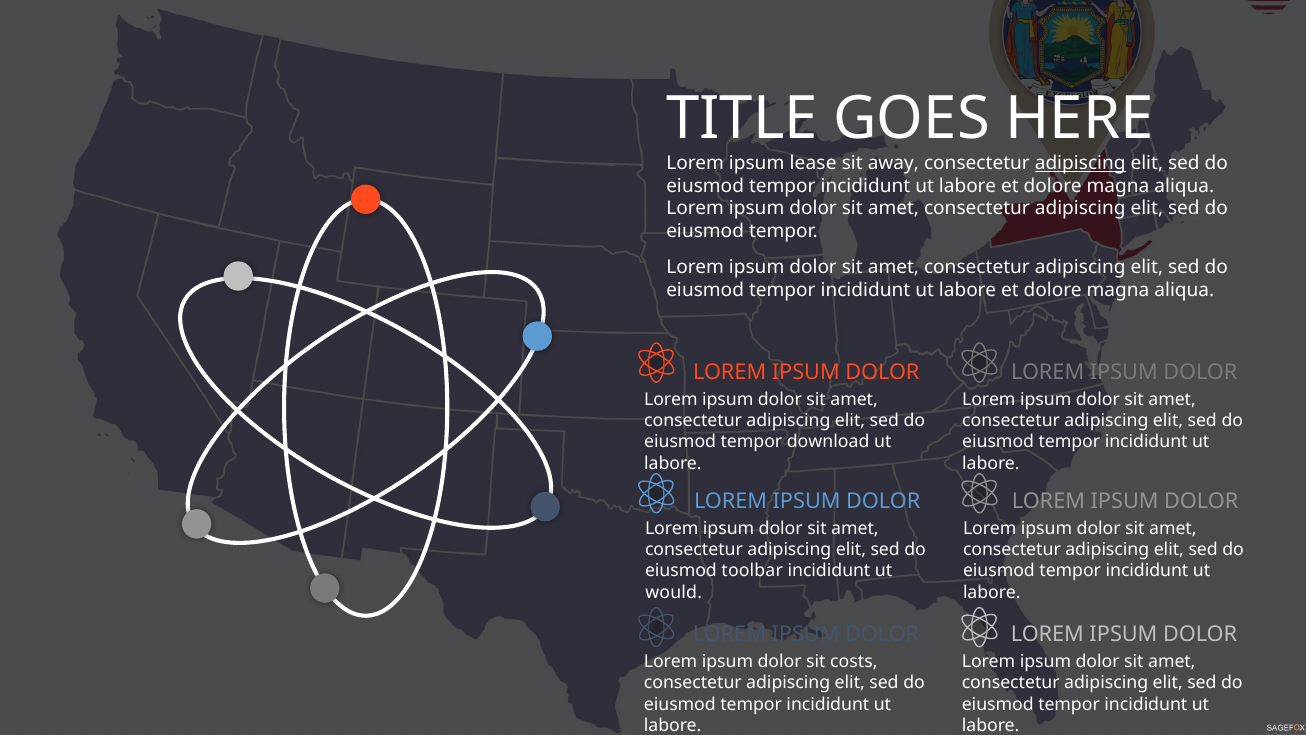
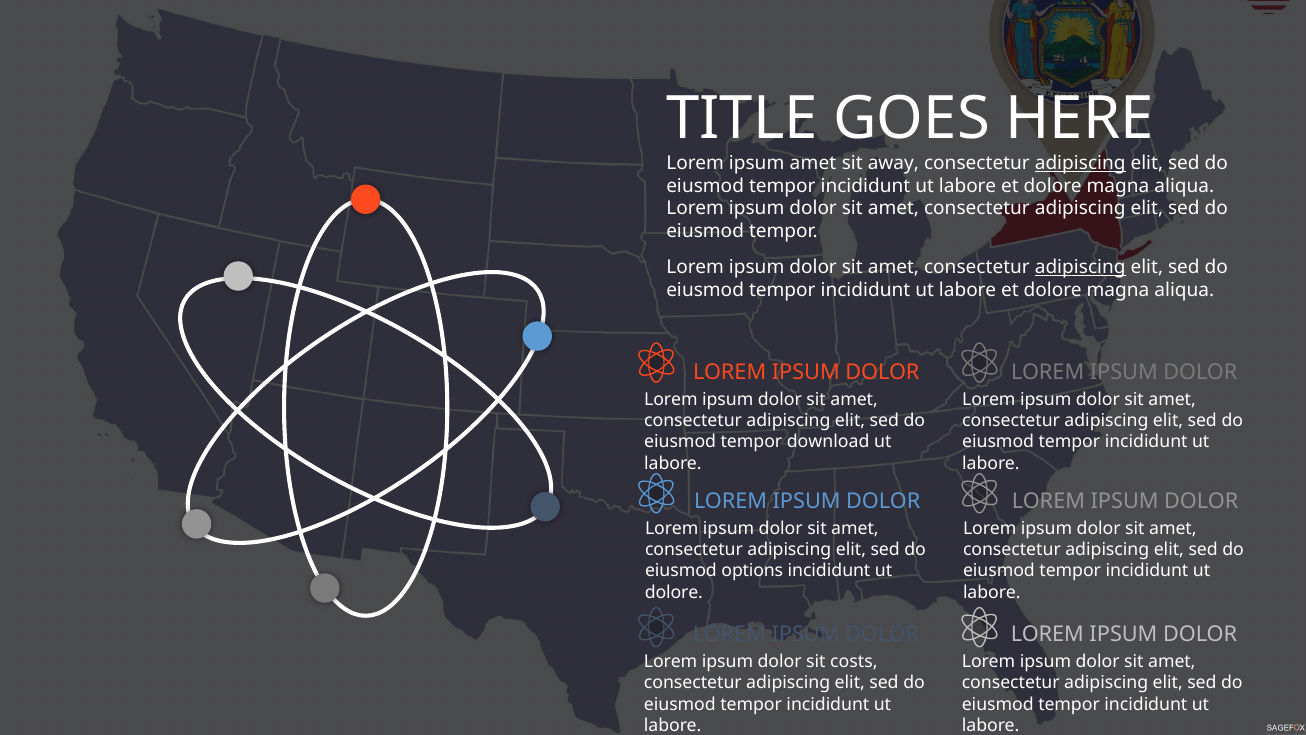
ipsum lease: lease -> amet (813, 163)
adipiscing underline: none -> present (1080, 267)
toolbar: toolbar -> options (752, 571)
would: would -> dolore (674, 592)
